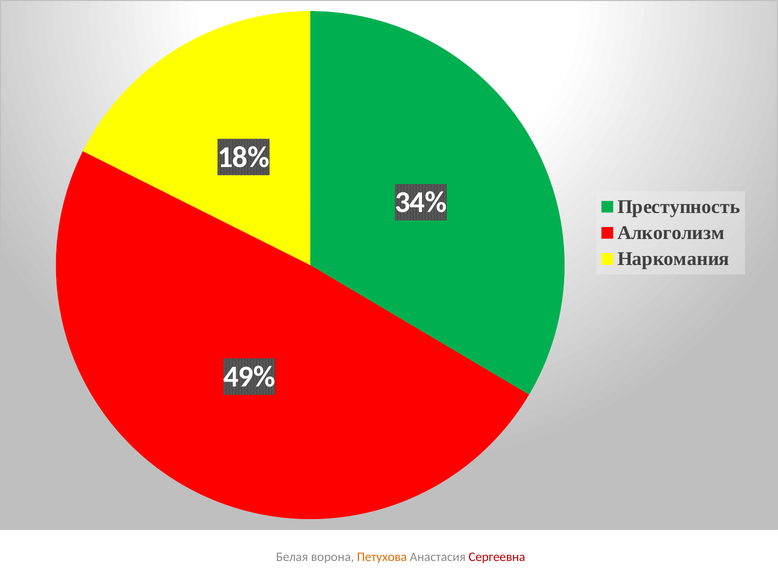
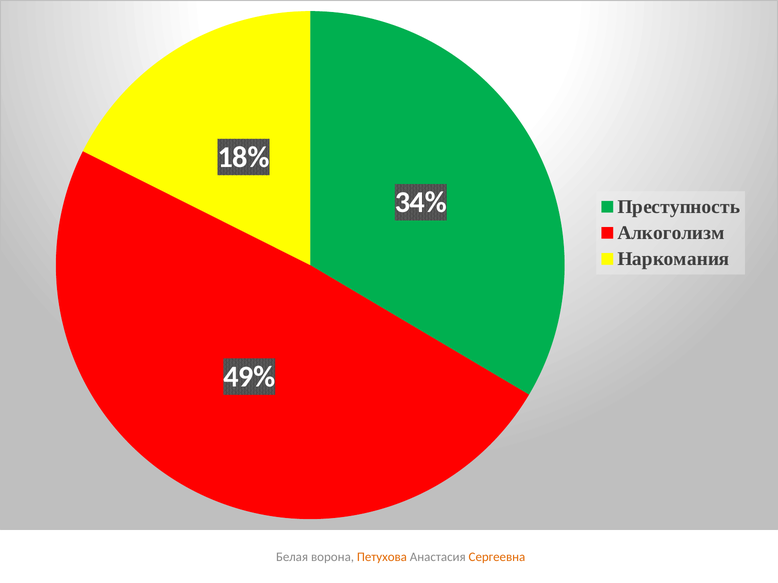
Сергеевна colour: red -> orange (497, 557)
